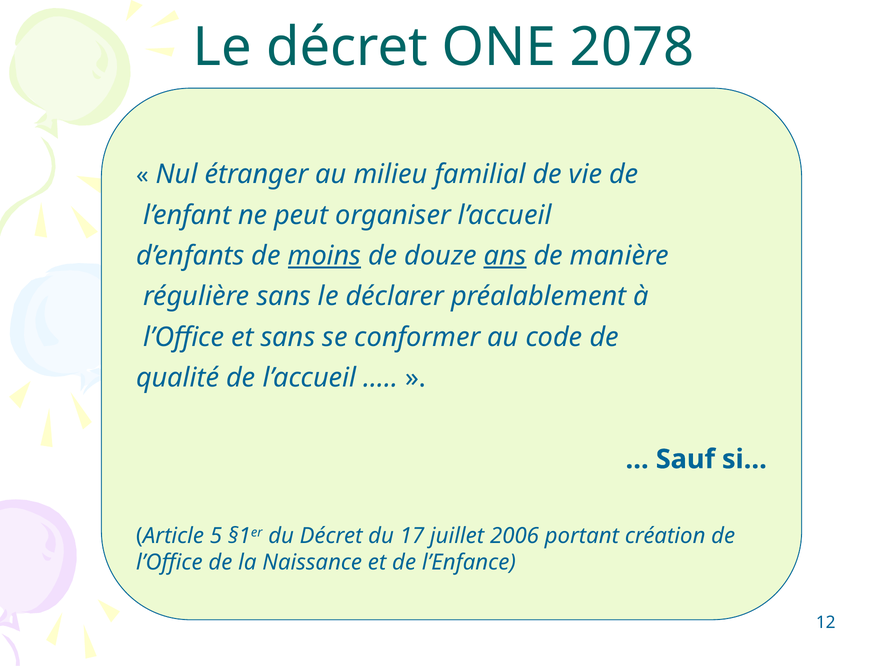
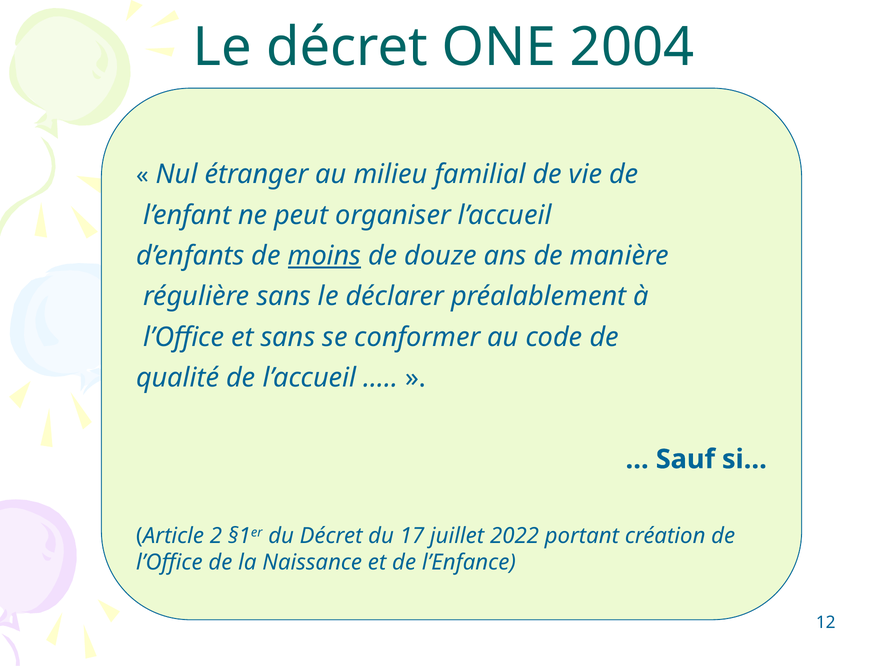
2078: 2078 -> 2004 (632, 47)
ans underline: present -> none (505, 256)
5: 5 -> 2 (216, 536)
2006: 2006 -> 2022 (515, 536)
